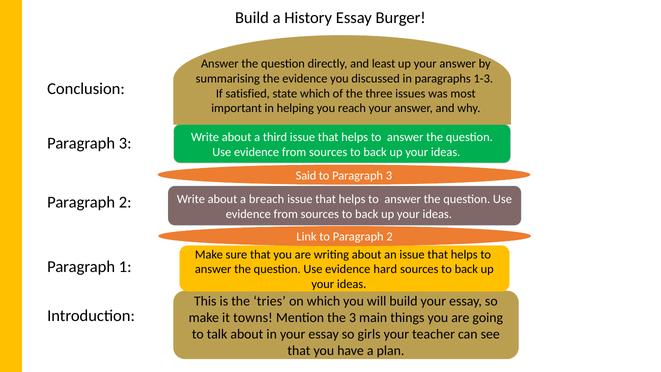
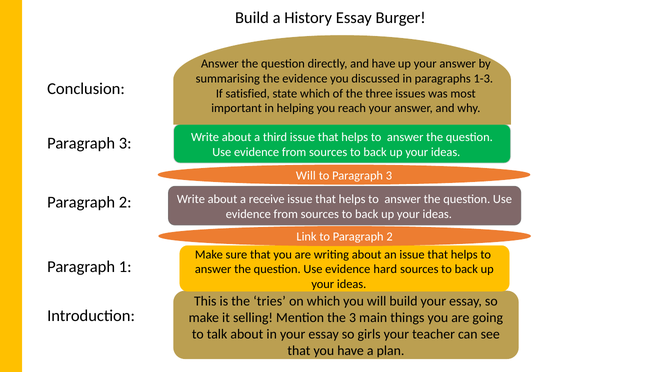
and least: least -> have (384, 64)
Said: Said -> Will (306, 175)
breach: breach -> receive (267, 199)
towns: towns -> selling (253, 317)
